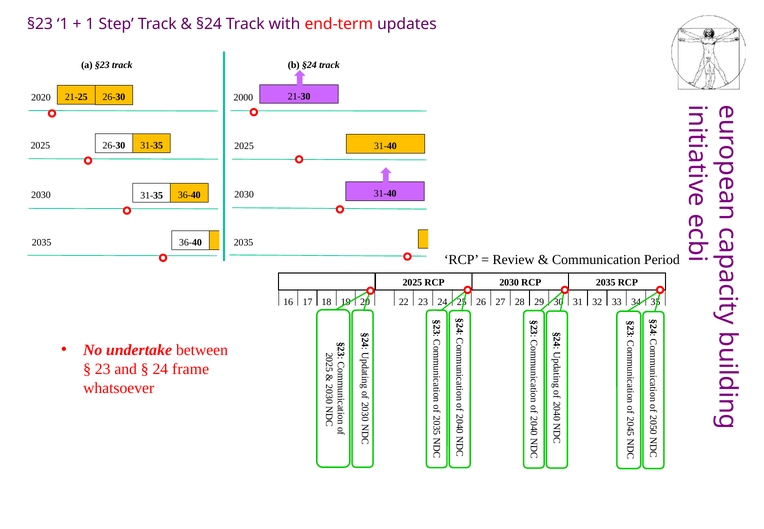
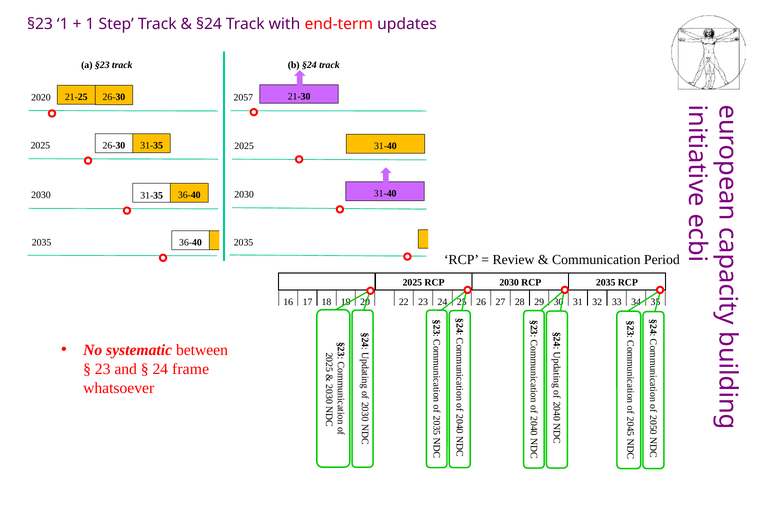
2000: 2000 -> 2057 (243, 98)
undertake: undertake -> systematic (139, 350)
